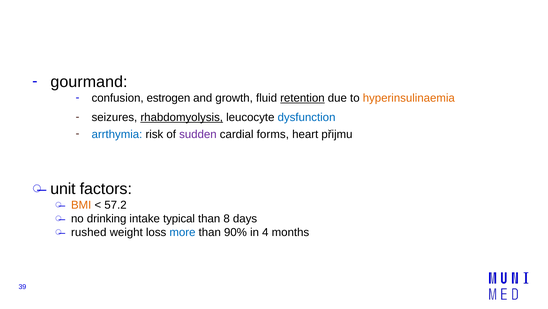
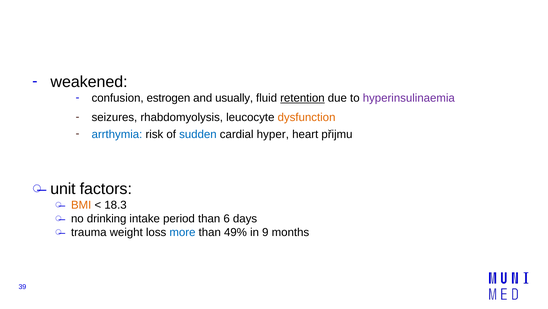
gourmand: gourmand -> weakened (89, 82)
growth: growth -> usually (234, 98)
hyperinsulinaemia colour: orange -> purple (409, 98)
rhabdomyolysis underline: present -> none (182, 117)
dysfunction colour: blue -> orange (307, 117)
sudden colour: purple -> blue (198, 134)
forms: forms -> hyper (273, 134)
57.2: 57.2 -> 18.3 (116, 204)
typical: typical -> period (179, 218)
8: 8 -> 6 (227, 218)
rushed: rushed -> trauma (89, 232)
90%: 90% -> 49% (235, 232)
4: 4 -> 9 (265, 232)
